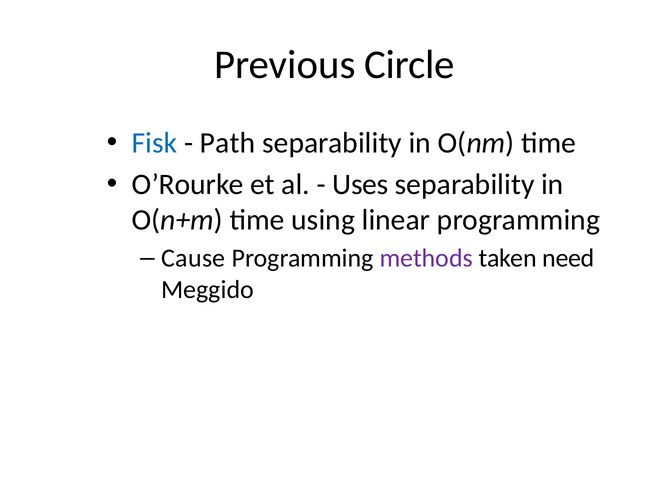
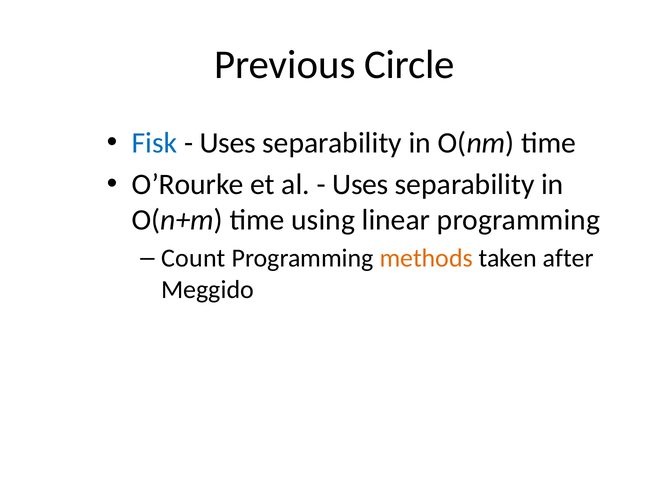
Path: Path -> Uses (228, 143)
Cause: Cause -> Count (193, 258)
methods colour: purple -> orange (426, 258)
need: need -> after (568, 258)
